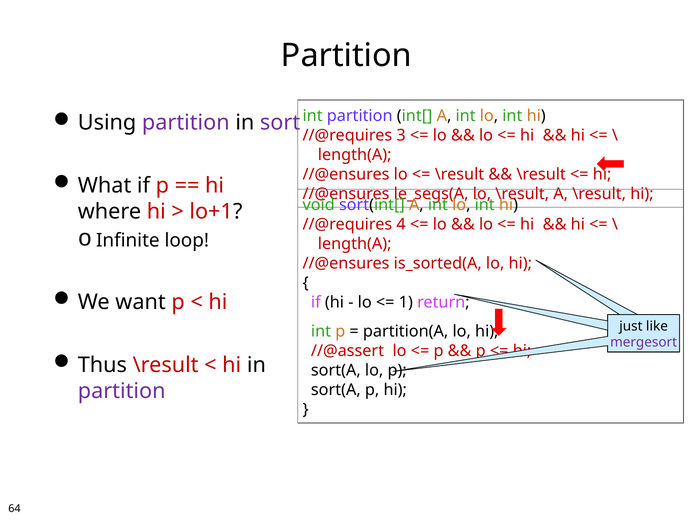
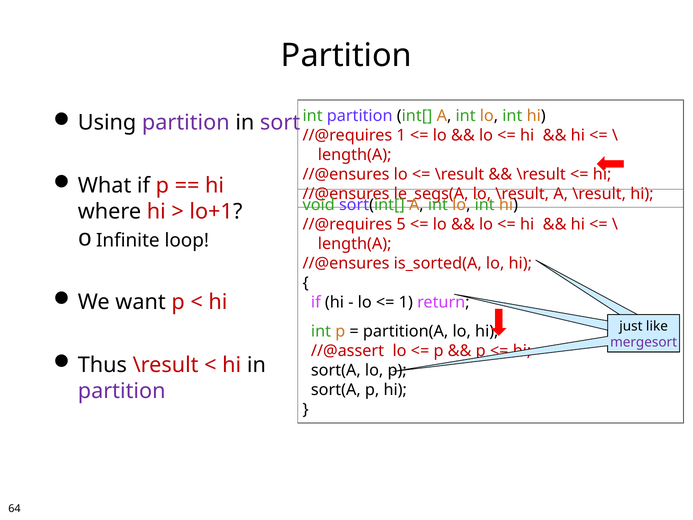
//@requires 3: 3 -> 1 (401, 135)
4: 4 -> 5 (401, 224)
